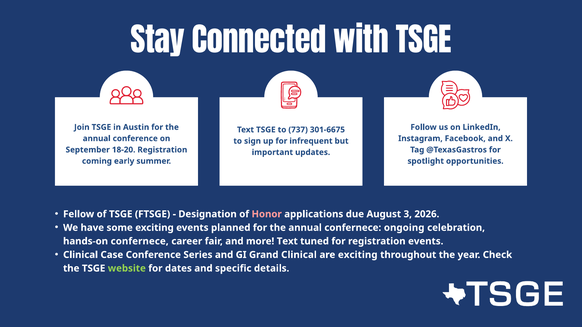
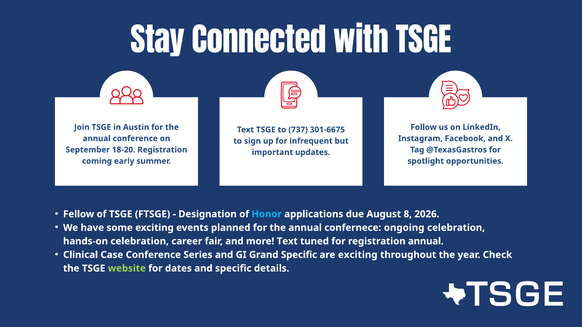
Honor colour: pink -> light blue (267, 214)
3: 3 -> 8 (408, 214)
hands-on confernece: confernece -> celebration (140, 241)
registration events: events -> annual (426, 241)
Grand Clinical: Clinical -> Specific (299, 255)
